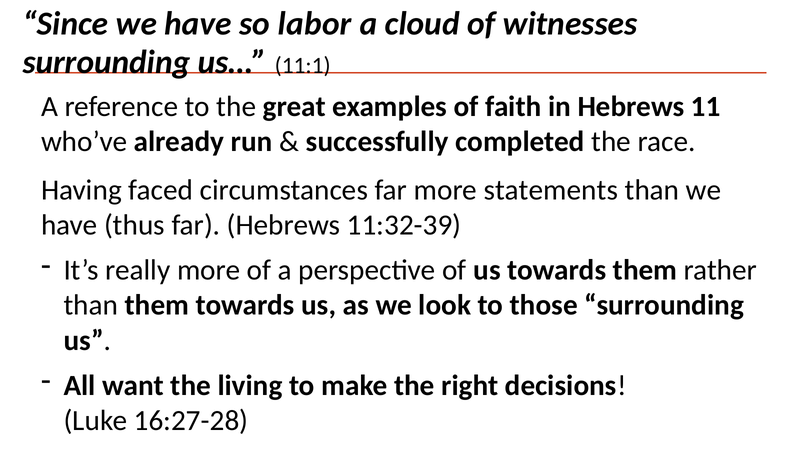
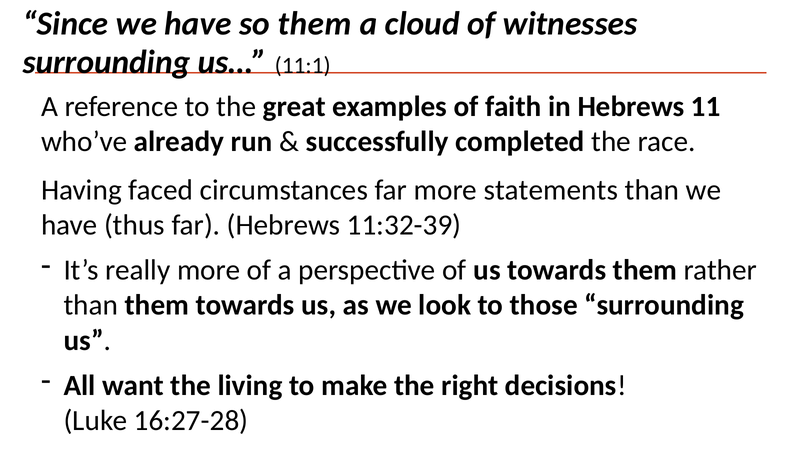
so labor: labor -> them (315, 24)
